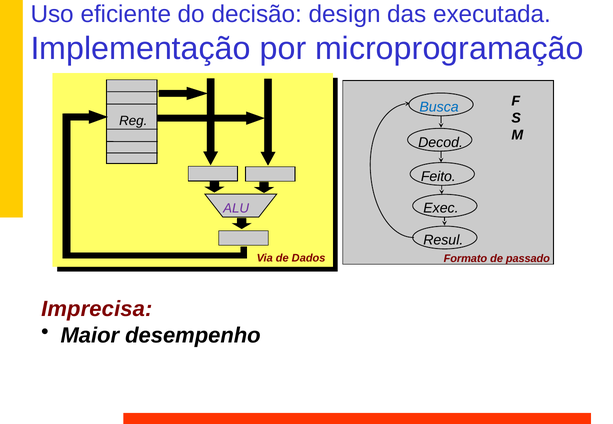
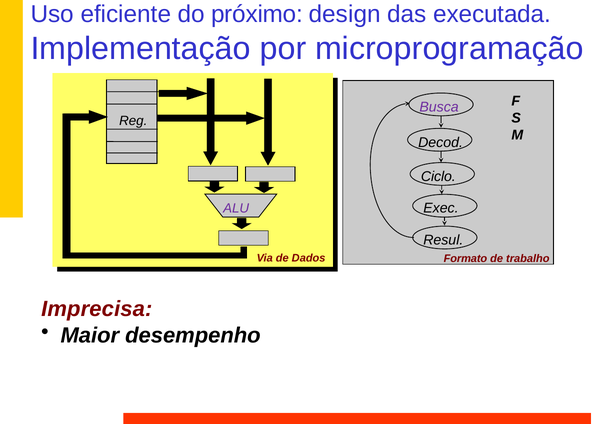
decisão: decisão -> próximo (257, 14)
Busca colour: blue -> purple (439, 107)
Feito: Feito -> Ciclo (438, 177)
passado: passado -> trabalho (528, 259)
